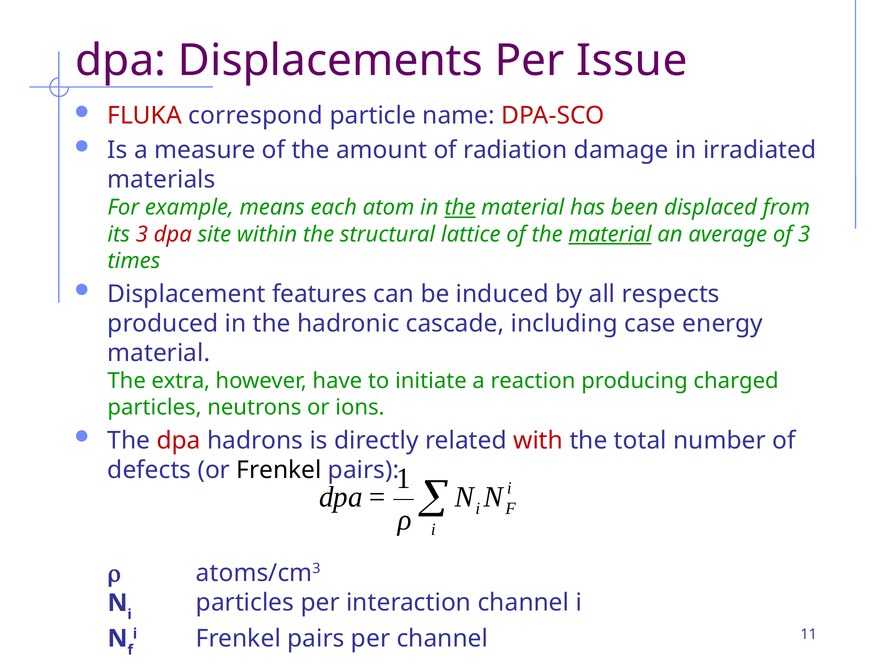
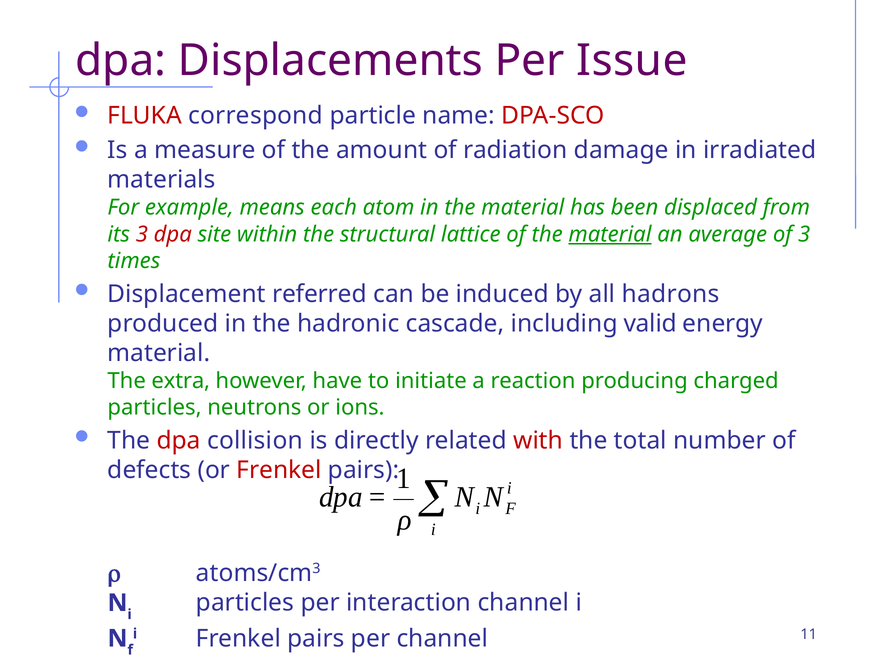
the underline: present -> none (460, 208)
features: features -> referred (319, 294)
respects: respects -> hadrons (671, 294)
case: case -> valid (650, 323)
hadrons: hadrons -> collision (255, 440)
Frenkel colour: black -> red (279, 470)
